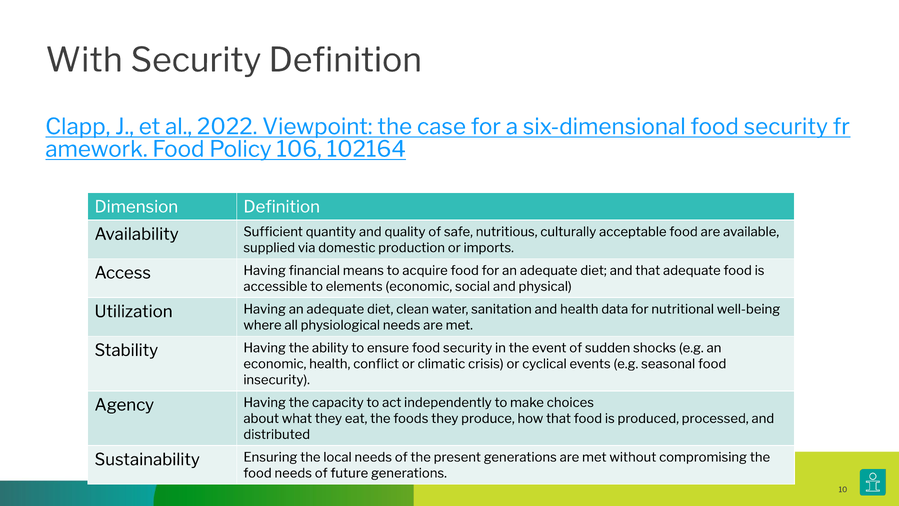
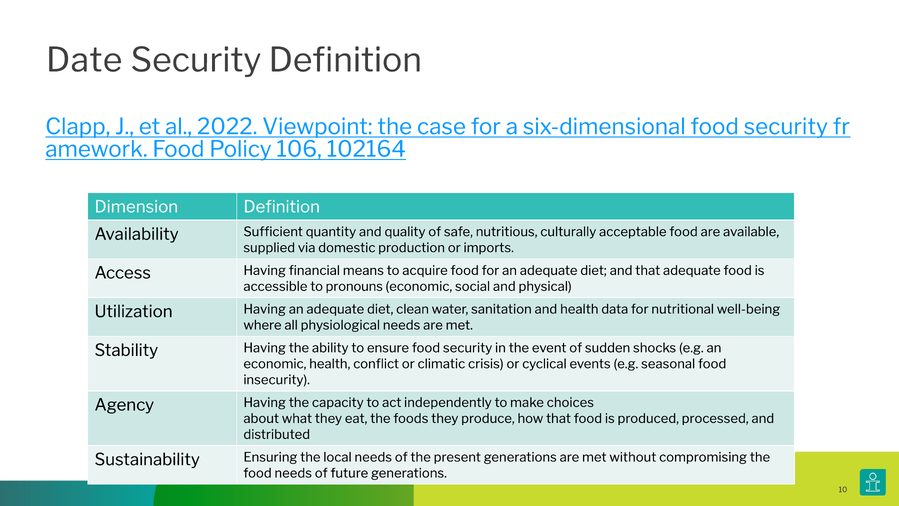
With: With -> Date (84, 60)
elements: elements -> pronouns (354, 286)
